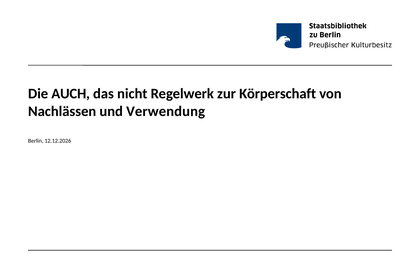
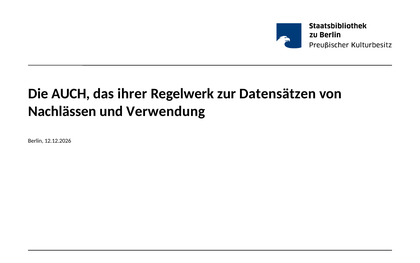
nicht: nicht -> ihrer (132, 94)
Körperschaft: Körperschaft -> Datensätzen (278, 94)
